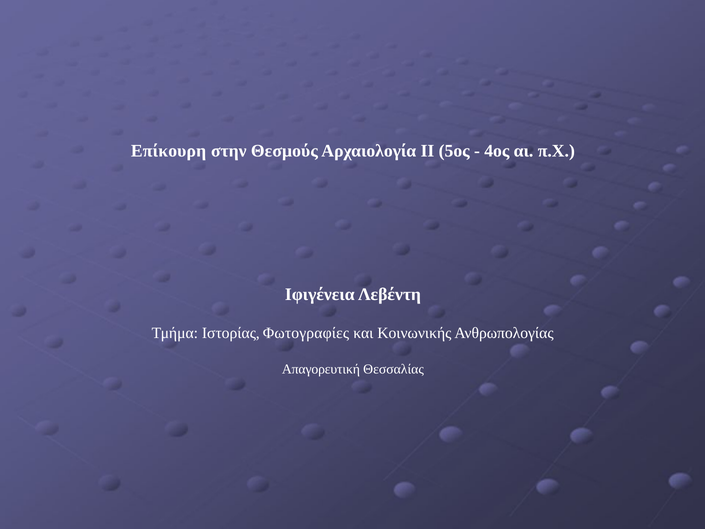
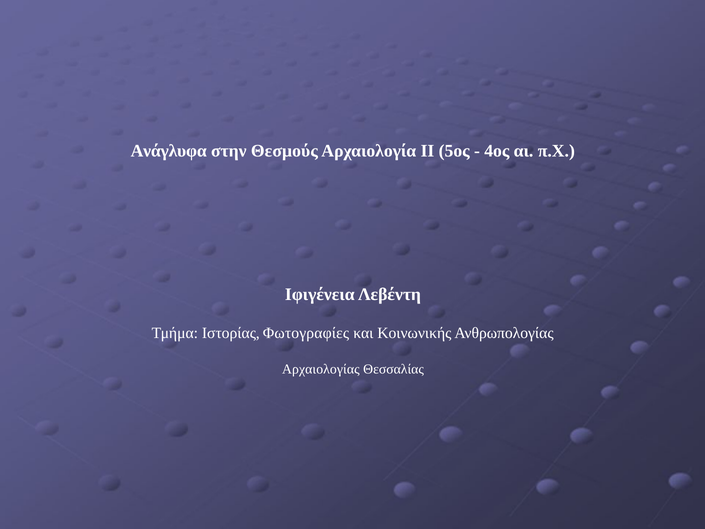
Επίκουρη: Επίκουρη -> Ανάγλυφα (169, 151)
Απαγορευτική: Απαγορευτική -> Αρχαιολογίας (321, 369)
